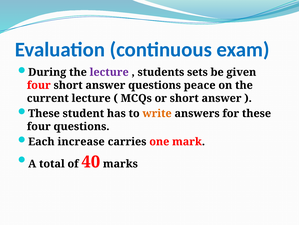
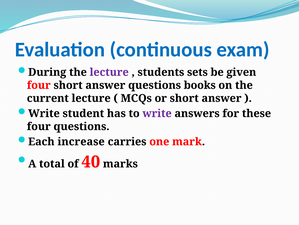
peace: peace -> books (200, 85)
These: These -> Write (44, 113)
write colour: orange -> purple (157, 113)
